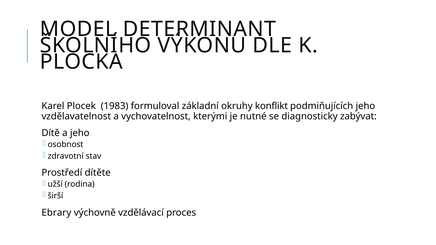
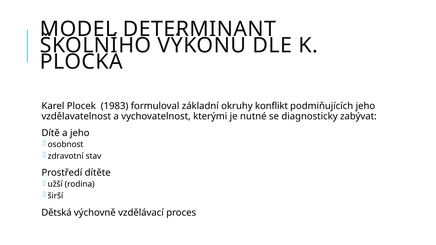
Ebrary: Ebrary -> Dětská (57, 213)
